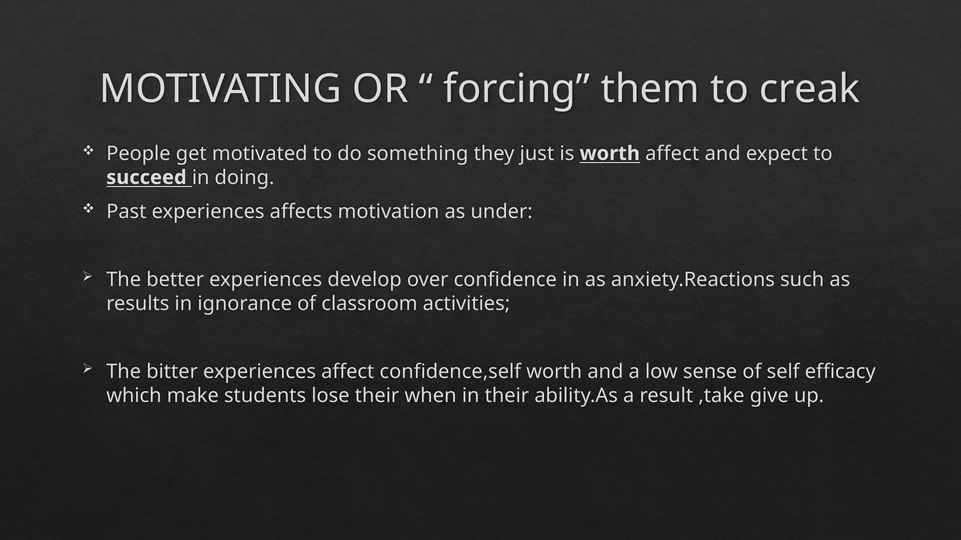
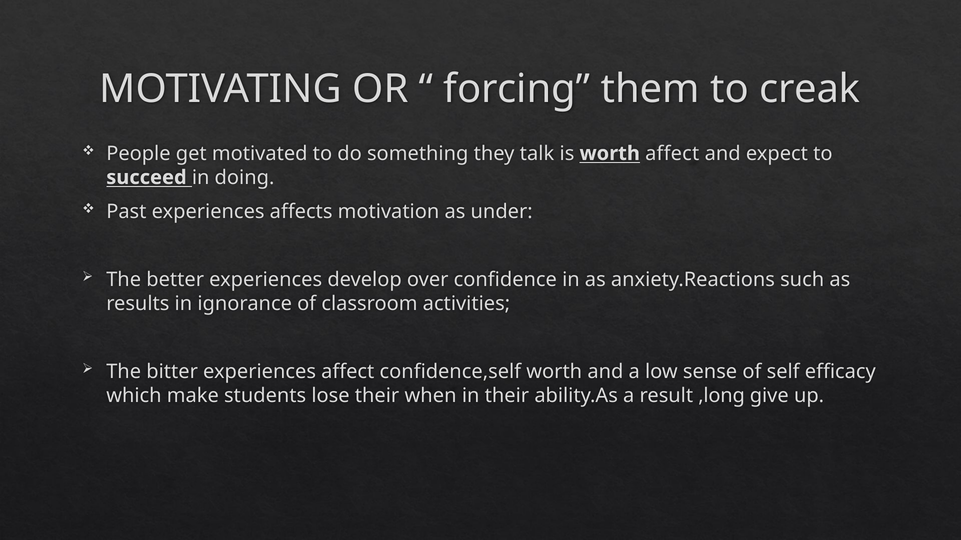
just: just -> talk (537, 154)
,take: ,take -> ,long (722, 396)
